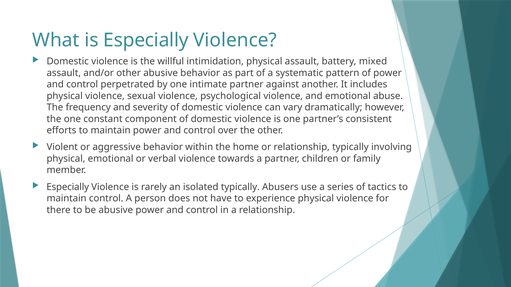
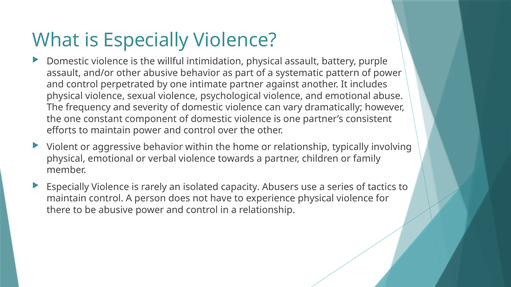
mixed: mixed -> purple (373, 62)
isolated typically: typically -> capacity (240, 187)
